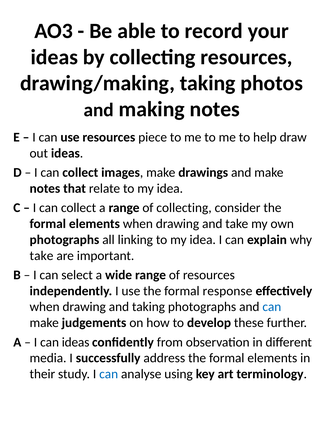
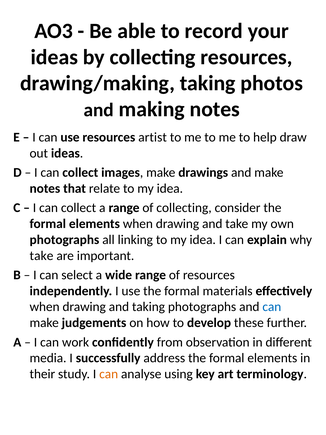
piece: piece -> artist (153, 137)
response: response -> materials (228, 291)
can ideas: ideas -> work (76, 342)
can colour: blue -> orange (109, 374)
